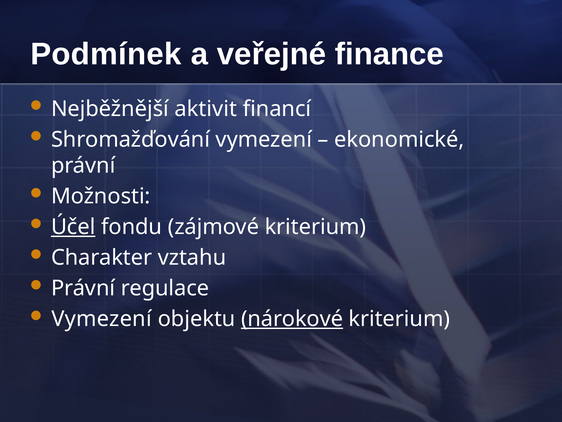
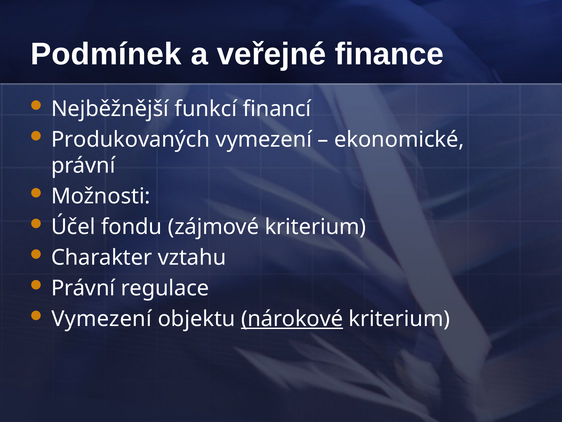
aktivit: aktivit -> funkcí (206, 109)
Shromažďování: Shromažďování -> Produkovaných (130, 139)
Účel underline: present -> none (73, 227)
